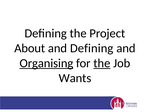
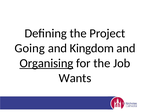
About: About -> Going (30, 48)
and Defining: Defining -> Kingdom (92, 48)
the underline: present -> none (102, 63)
